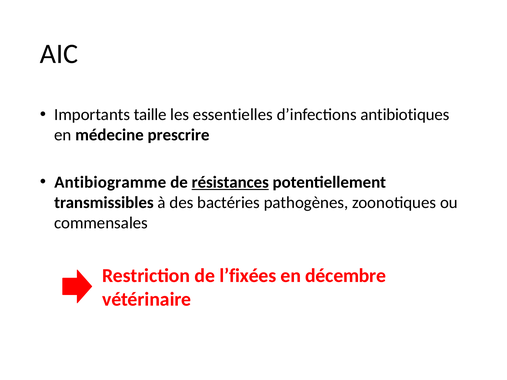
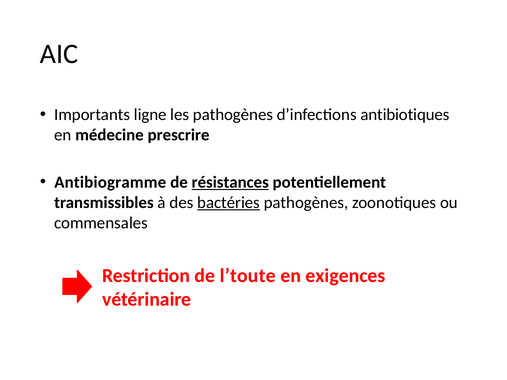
taille: taille -> ligne (150, 115)
les essentielles: essentielles -> pathogènes (233, 115)
bactéries underline: none -> present (229, 203)
l’fixées: l’fixées -> l’toute (248, 276)
décembre: décembre -> exigences (345, 276)
